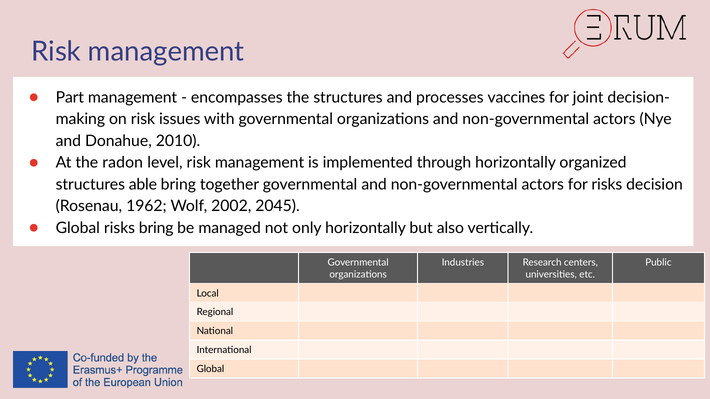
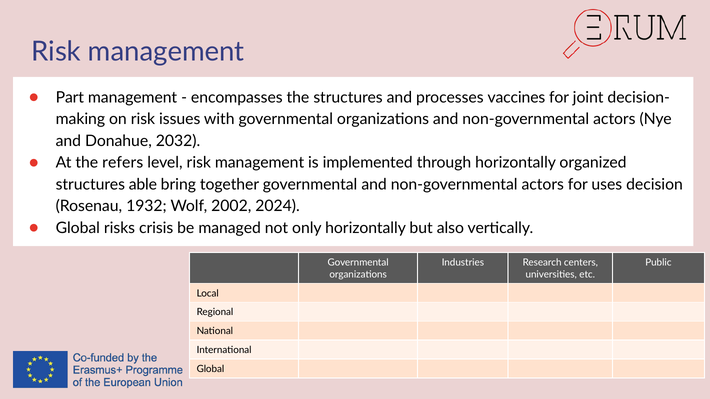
2010: 2010 -> 2032 (178, 141)
radon: radon -> refers (123, 163)
for risks: risks -> uses (607, 185)
1962: 1962 -> 1932 (146, 206)
2045: 2045 -> 2024 (278, 206)
risks bring: bring -> crisis (156, 228)
